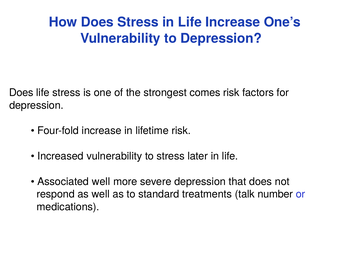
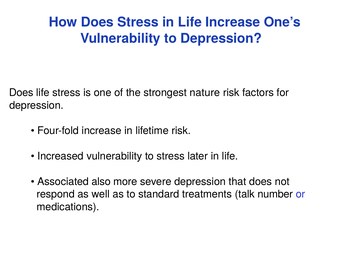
comes: comes -> nature (205, 92)
Associated well: well -> also (101, 181)
